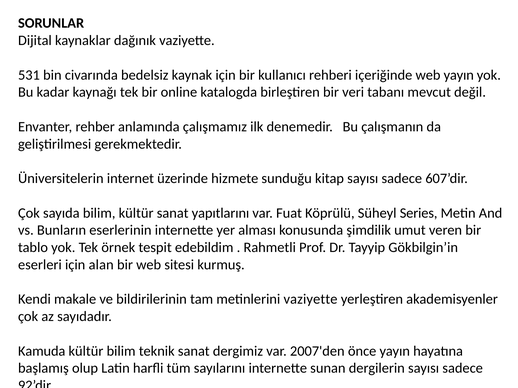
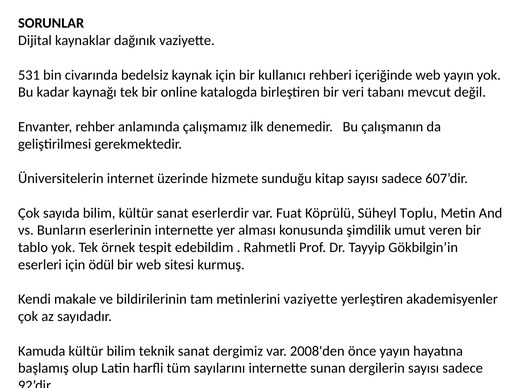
yapıtlarını: yapıtlarını -> eserlerdir (220, 213)
Series: Series -> Toplu (418, 213)
alan: alan -> ödül (101, 265)
2007'den: 2007'den -> 2008'den (317, 351)
